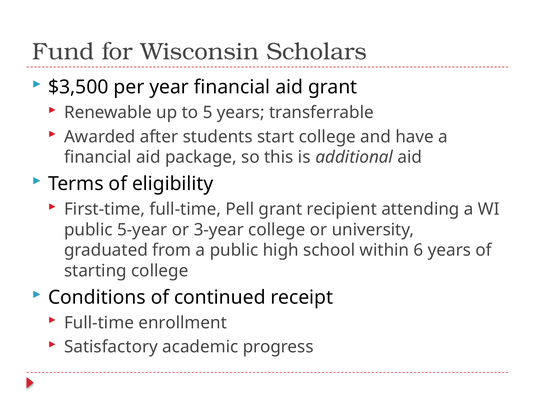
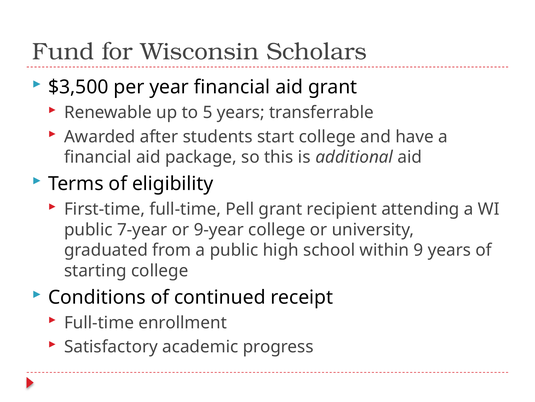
5-year: 5-year -> 7-year (142, 229)
3-year: 3-year -> 9-year (219, 229)
6: 6 -> 9 (418, 250)
